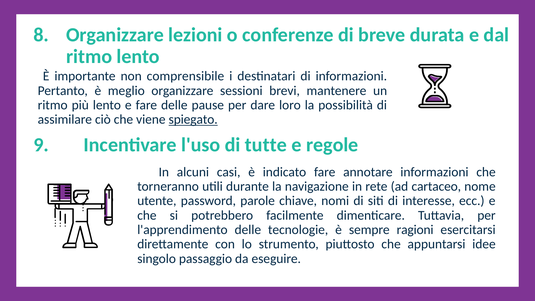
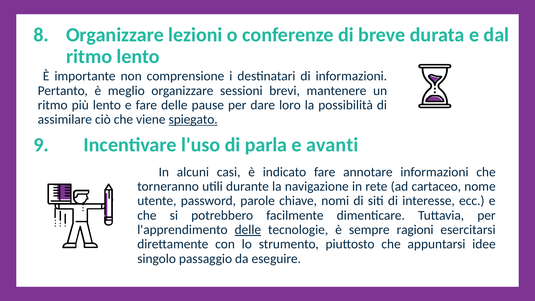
comprensibile: comprensibile -> comprensione (186, 76)
tutte: tutte -> parla (266, 145)
regole: regole -> avanti (332, 145)
delle underline: none -> present (248, 230)
